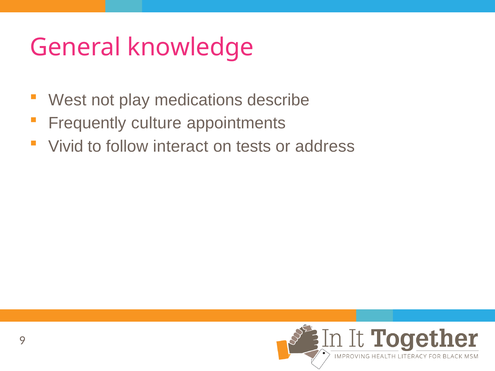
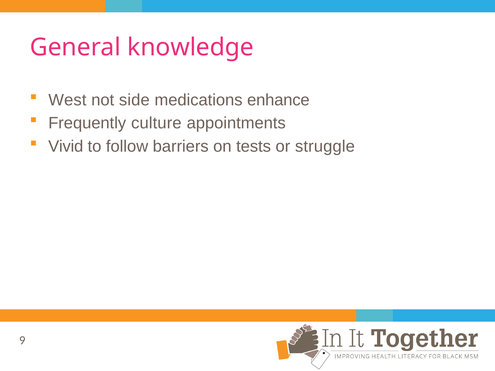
play: play -> side (134, 100)
describe: describe -> enhance (278, 100)
interact: interact -> barriers (181, 146)
address: address -> struggle (325, 146)
